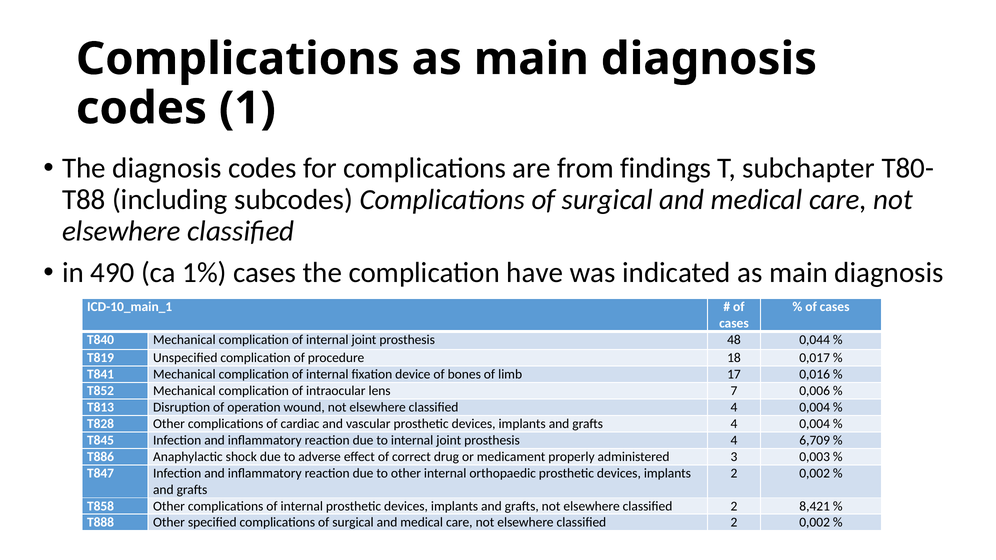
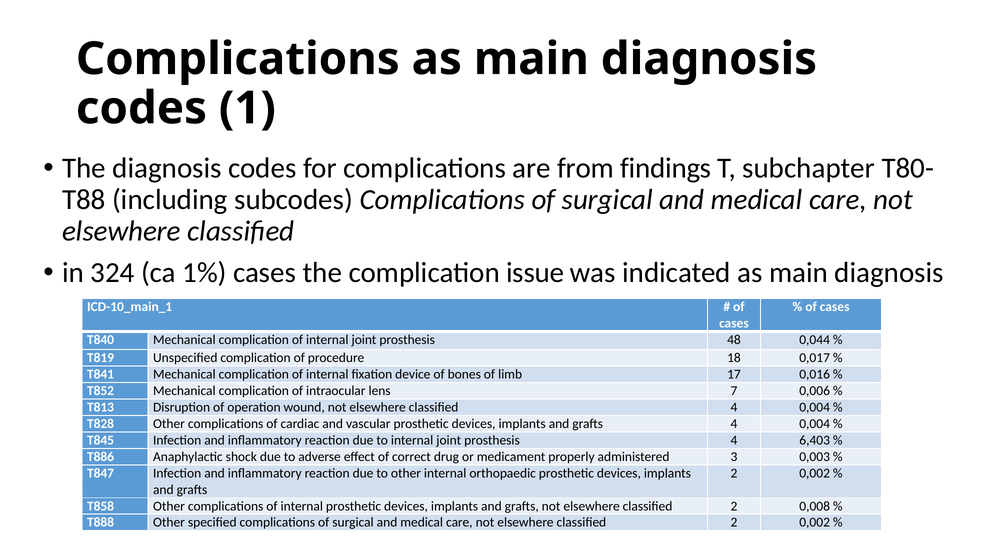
490: 490 -> 324 (112, 273)
have: have -> issue (535, 273)
6,709: 6,709 -> 6,403 (815, 440)
8,421: 8,421 -> 0,008 (815, 506)
